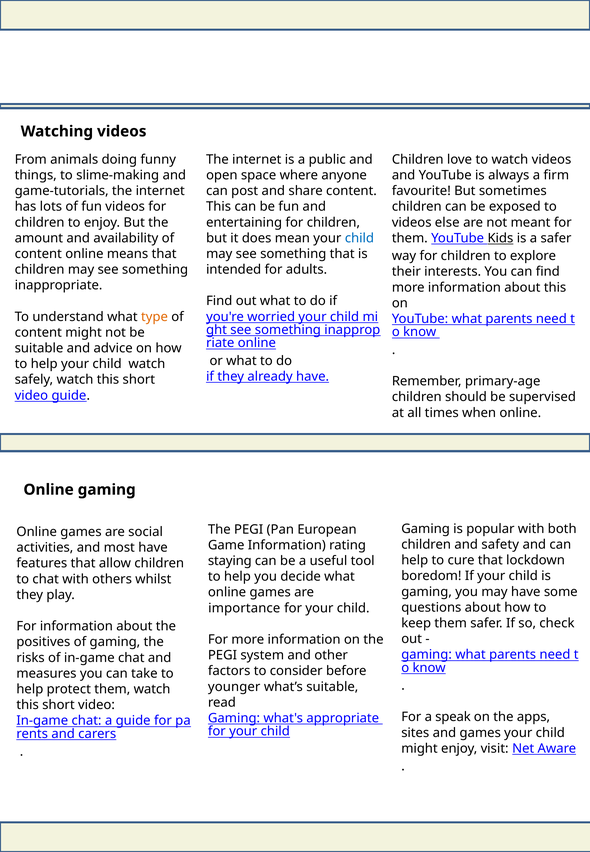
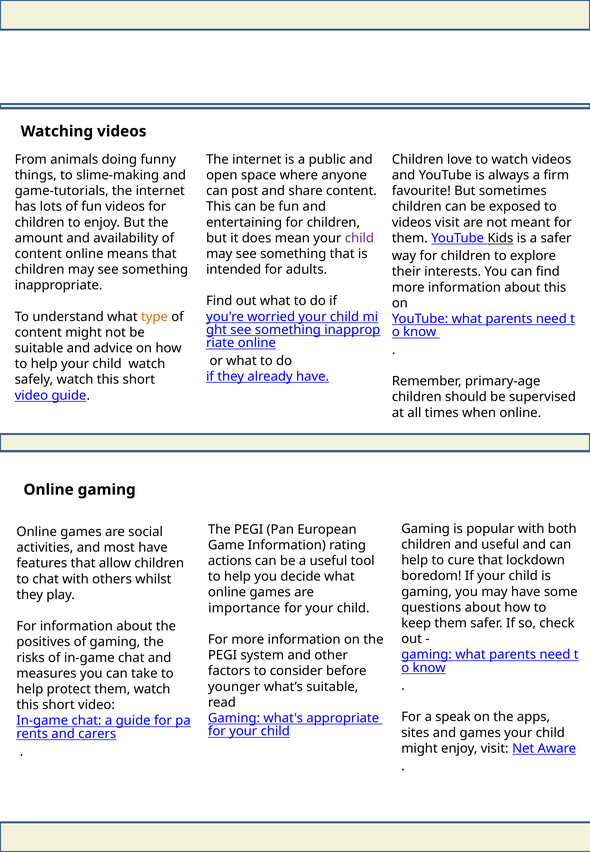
videos else: else -> visit (447, 222)
child colour: blue -> purple (359, 238)
and safety: safety -> useful (500, 545)
staying: staying -> actions (230, 561)
